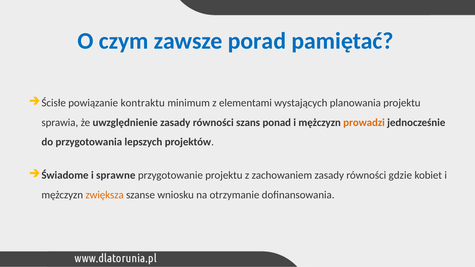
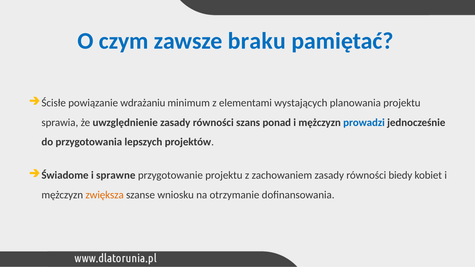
porad: porad -> braku (257, 41)
kontraktu: kontraktu -> wdrażaniu (143, 103)
prowadzi colour: orange -> blue (364, 123)
gdzie: gdzie -> biedy (400, 175)
